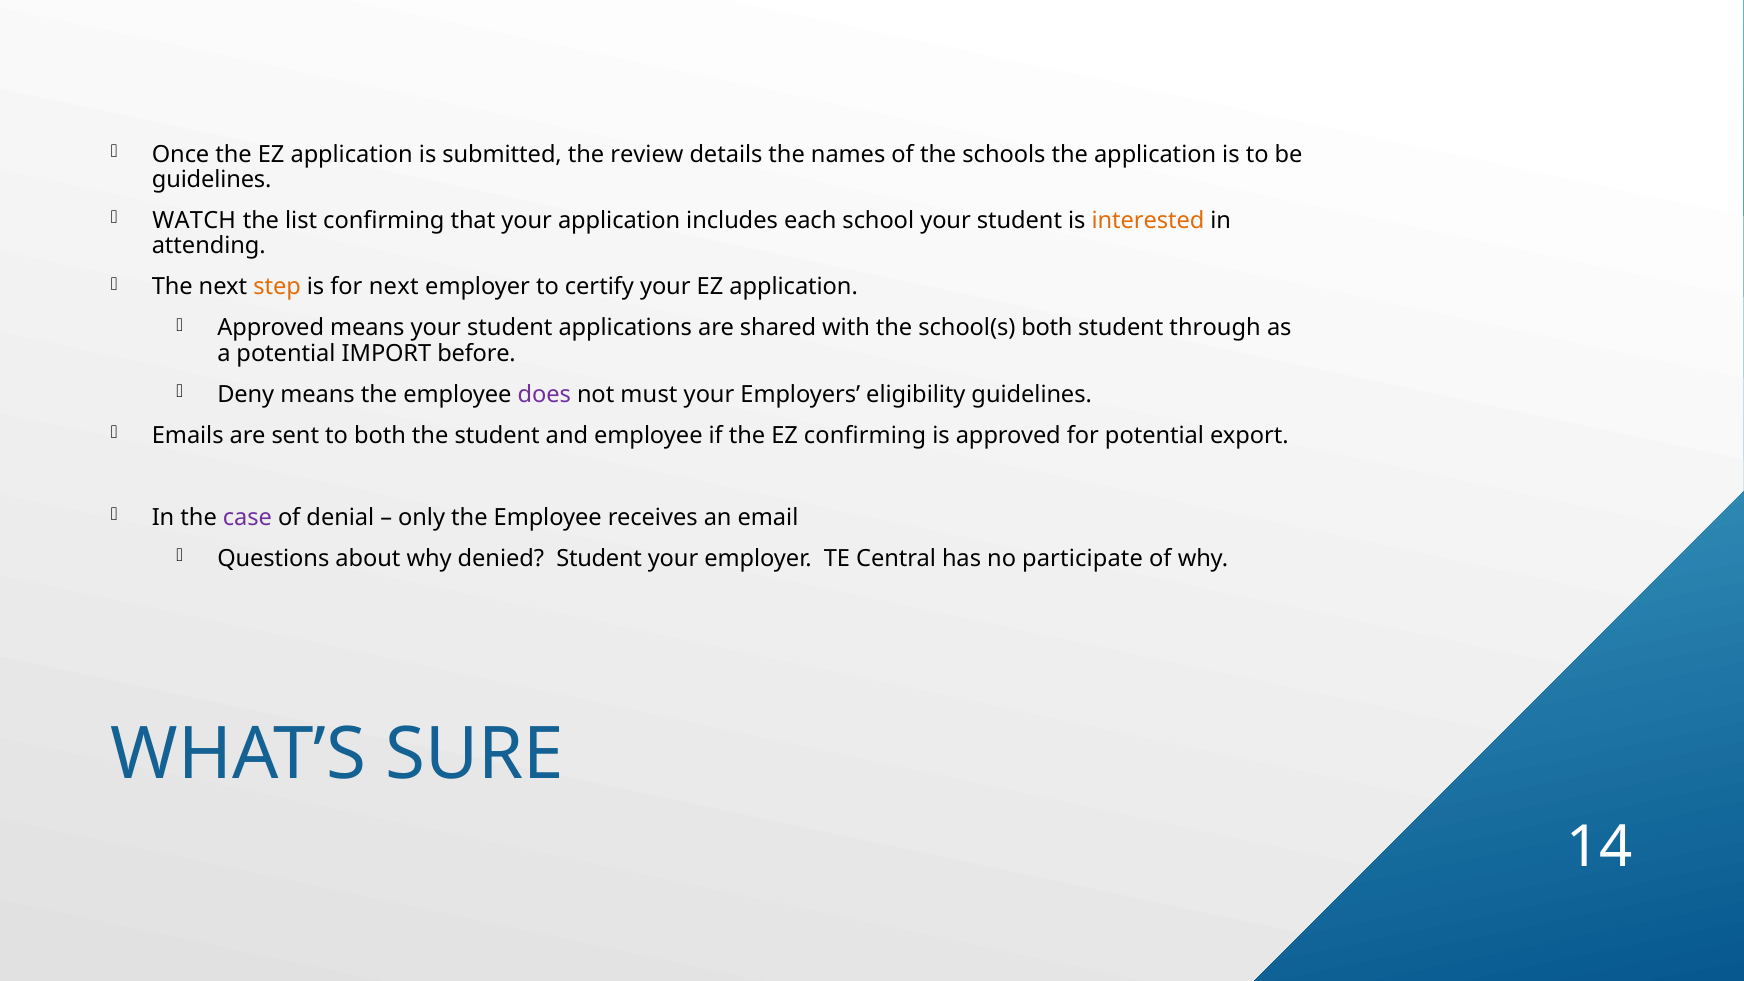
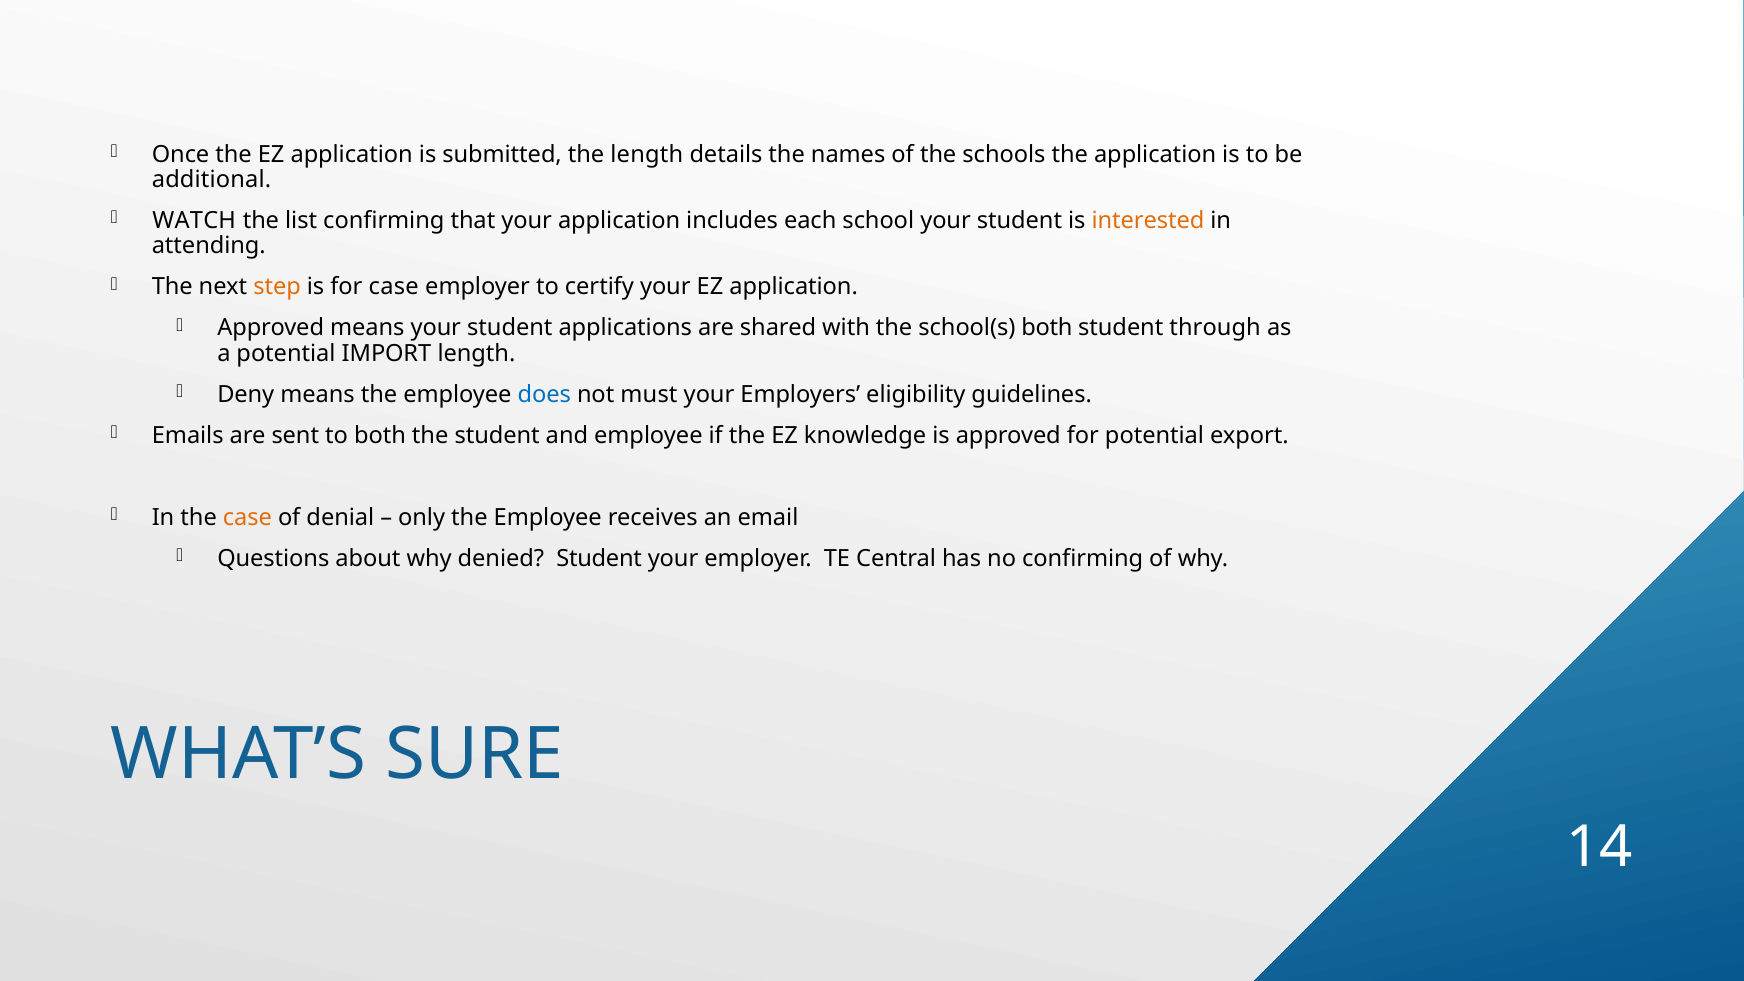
the review: review -> length (647, 154)
guidelines: guidelines -> additional (212, 180)
for next: next -> case (394, 287)
IMPORT before: before -> length (476, 353)
does colour: purple -> blue (544, 395)
EZ confirming: confirming -> knowledge (865, 436)
case colour: purple -> orange (247, 518)
no participate: participate -> confirming (1083, 559)
